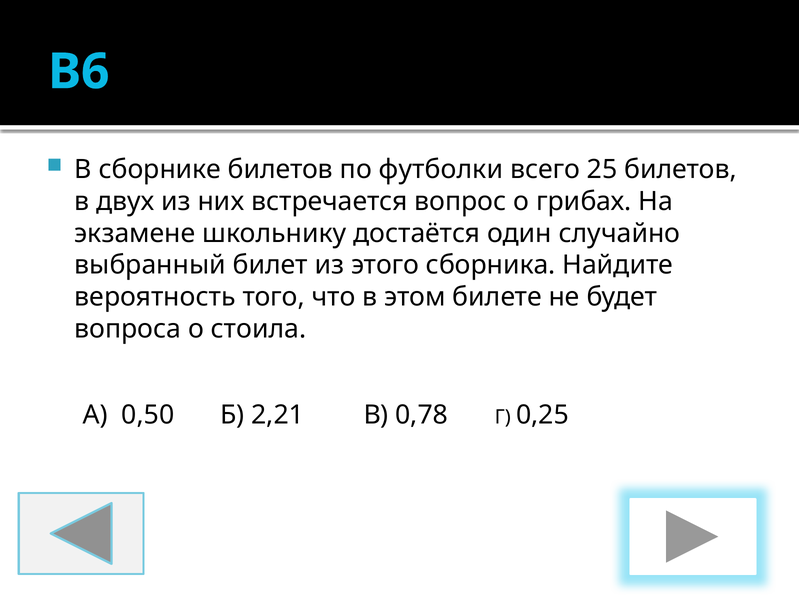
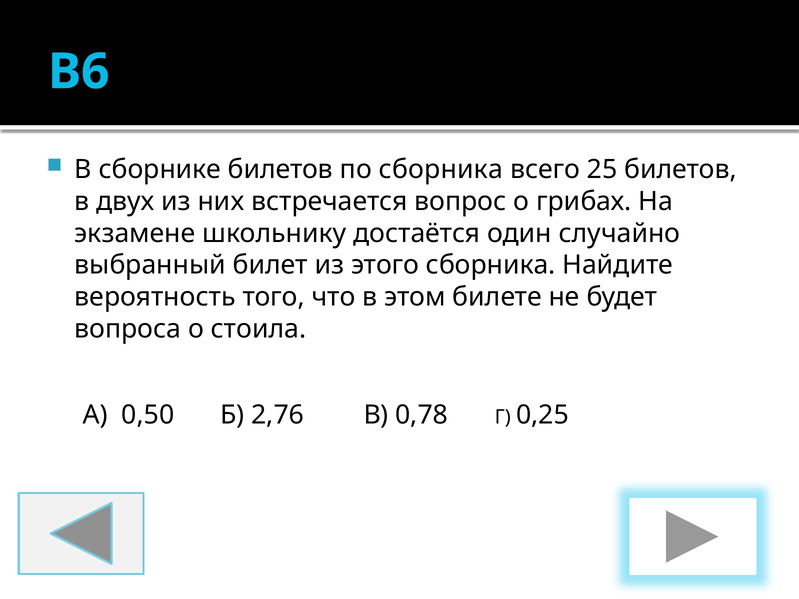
по футболки: футболки -> сборника (441, 169)
2,21: 2,21 -> 2,76 (278, 415)
